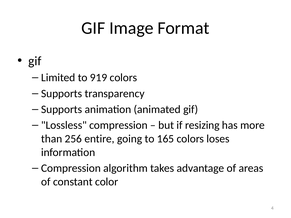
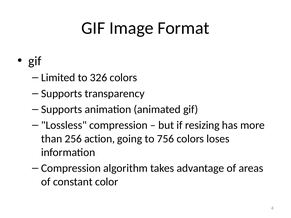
919: 919 -> 326 (99, 78)
entire: entire -> action (100, 139)
165: 165 -> 756 (165, 139)
